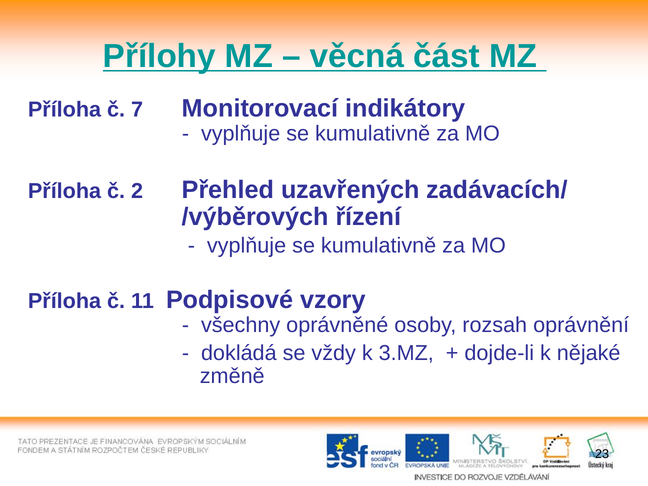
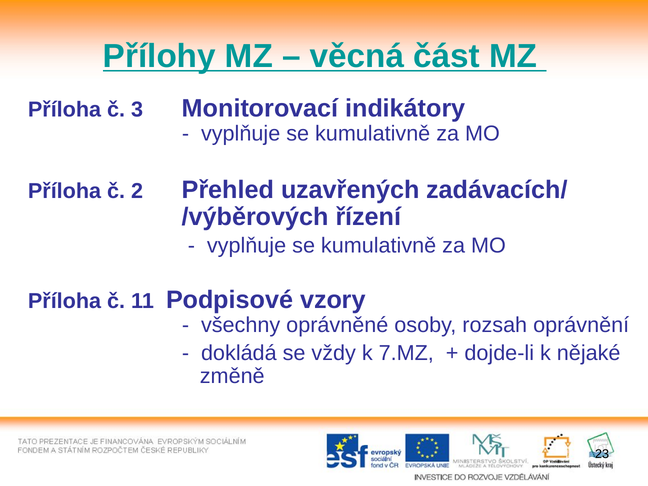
7: 7 -> 3 (137, 110)
3.MZ: 3.MZ -> 7.MZ (406, 353)
